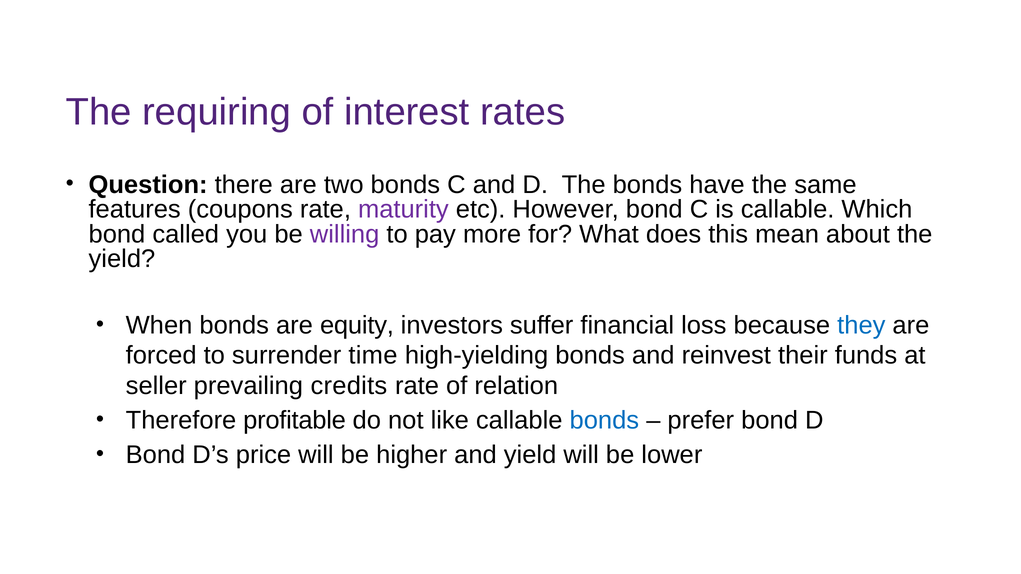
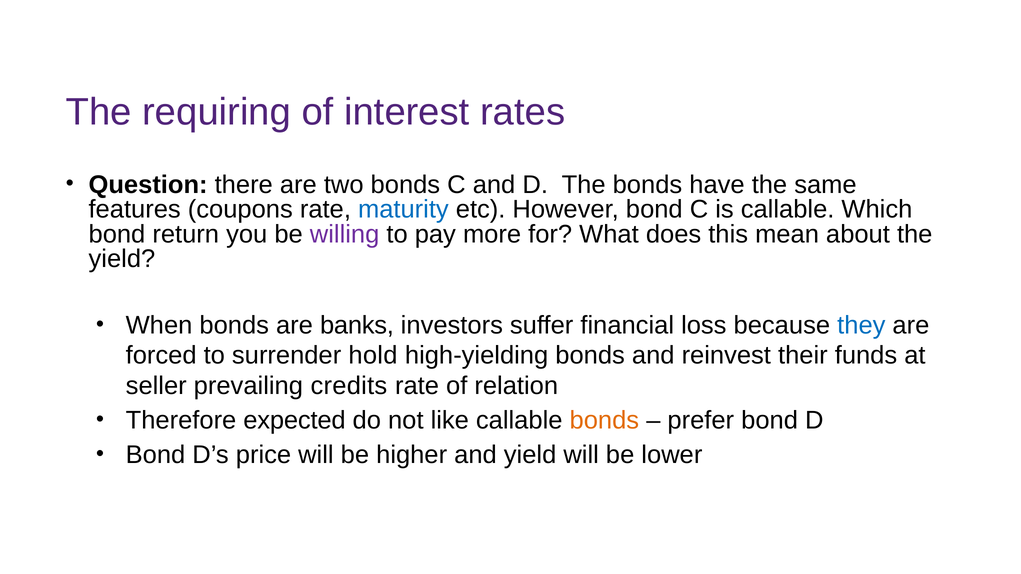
maturity colour: purple -> blue (403, 210)
called: called -> return (186, 234)
equity: equity -> banks (357, 325)
time: time -> hold (373, 356)
profitable: profitable -> expected (295, 421)
bonds colour: blue -> orange (604, 421)
